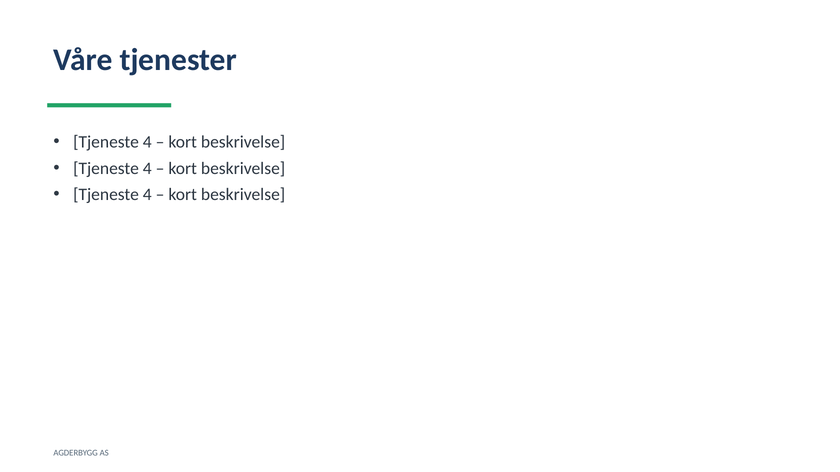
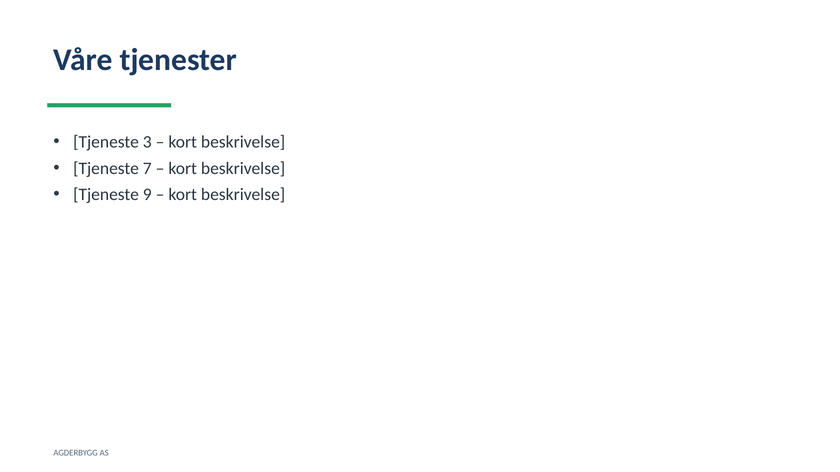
4: 4 -> 3 (147, 142)
4: 4 -> 7 (147, 169)
4: 4 -> 9 (147, 195)
